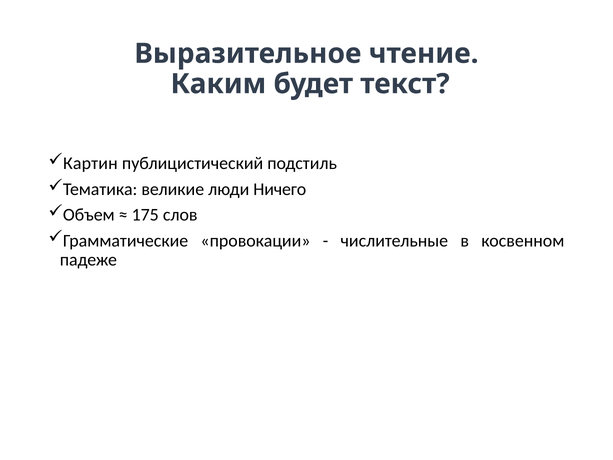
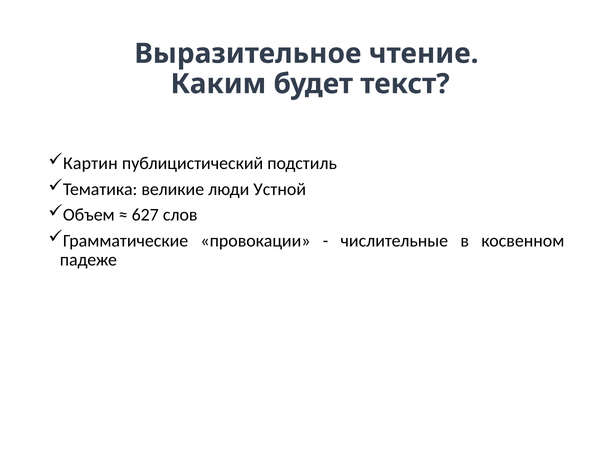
Ничего: Ничего -> Устной (280, 189)
175: 175 -> 627 (145, 215)
